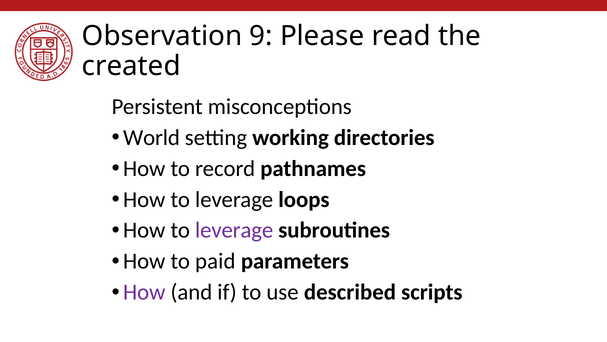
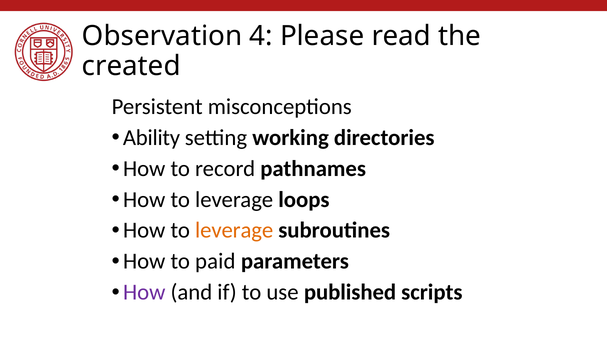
9: 9 -> 4 (261, 36)
World: World -> Ability (152, 137)
leverage colour: purple -> orange (234, 230)
described: described -> published (350, 292)
